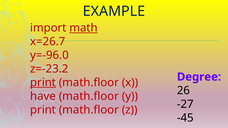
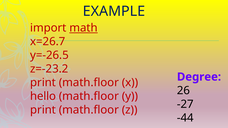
y=-96.0: y=-96.0 -> y=-26.5 (49, 55)
print underline: present -> none (43, 83)
have: have -> hello (43, 96)
-45: -45 -> -44 (185, 118)
